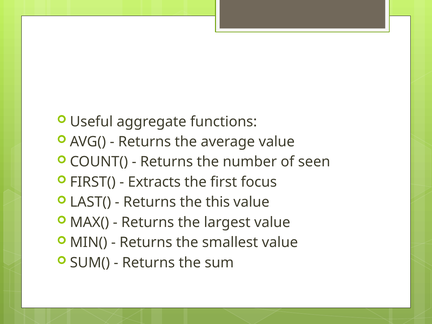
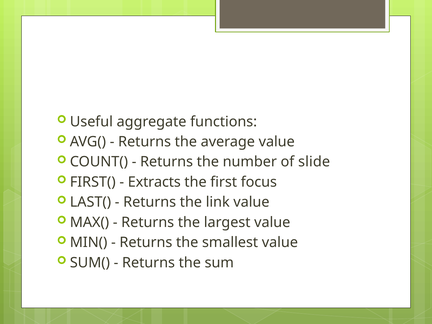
seen: seen -> slide (314, 162)
this: this -> link (218, 202)
